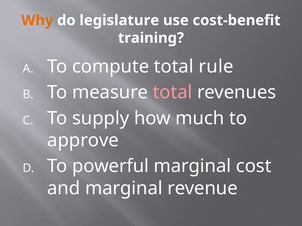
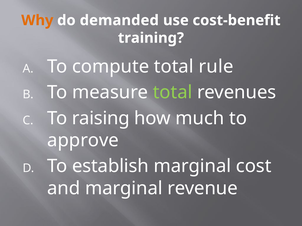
legislature: legislature -> demanded (119, 20)
total colour: pink -> light green (173, 93)
supply: supply -> raising (101, 118)
powerful: powerful -> establish (110, 166)
